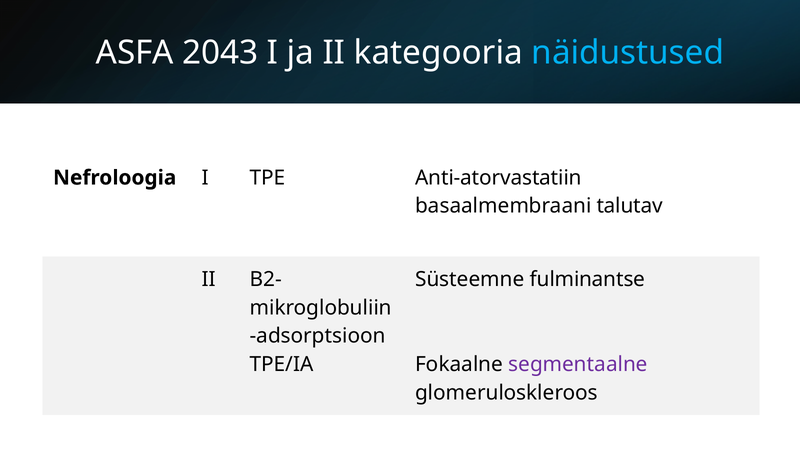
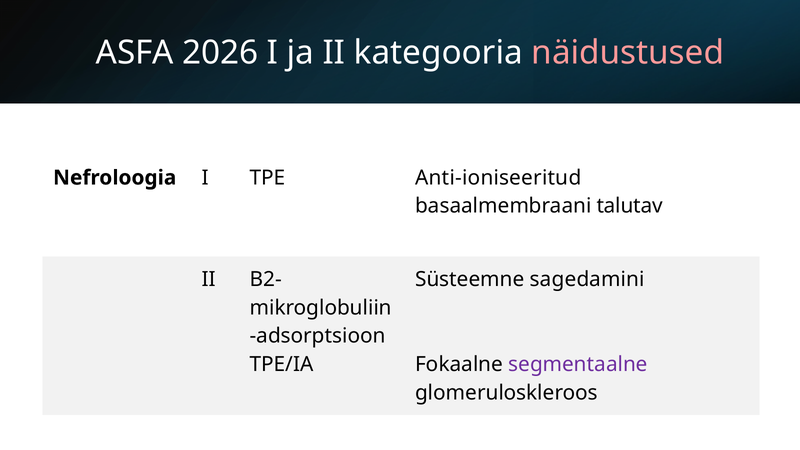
2043: 2043 -> 2026 (220, 53)
näidustused colour: light blue -> pink (628, 53)
Anti-atorvastatiin: Anti-atorvastatiin -> Anti-ioniseeritud (498, 178)
fulminantse: fulminantse -> sagedamini (587, 279)
